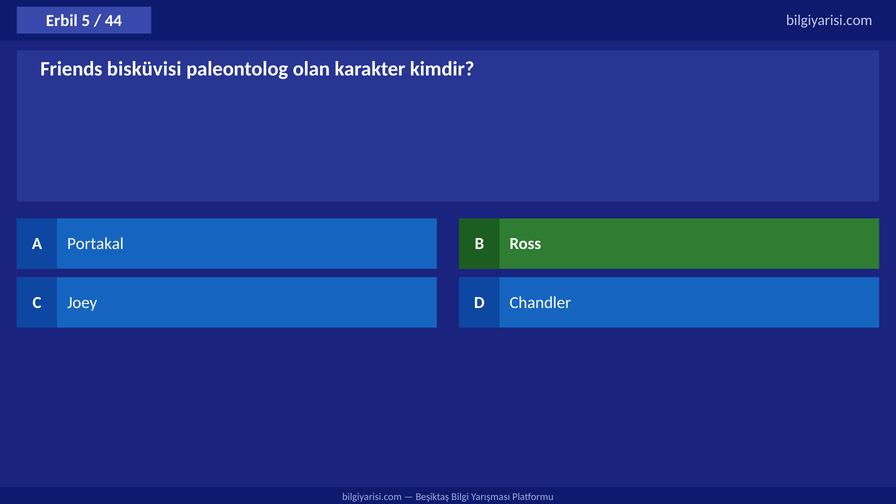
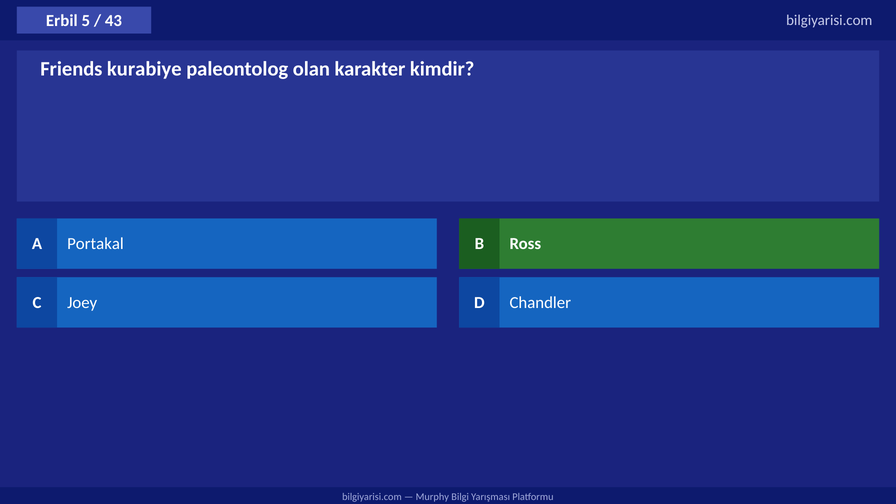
44: 44 -> 43 (113, 20)
bisküvisi: bisküvisi -> kurabiye (144, 69)
Beşiktaş: Beşiktaş -> Murphy (432, 497)
